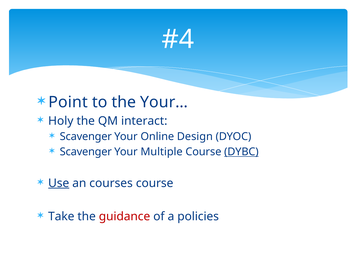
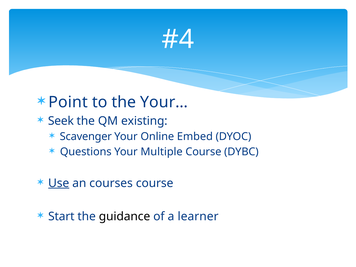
Holy: Holy -> Seek (61, 121)
interact: interact -> existing (144, 121)
Design: Design -> Embed (195, 137)
Scavenger: Scavenger -> Questions (86, 152)
DYBC underline: present -> none (241, 152)
Take: Take -> Start (61, 216)
guidance colour: red -> black (125, 216)
policies: policies -> learner (198, 216)
